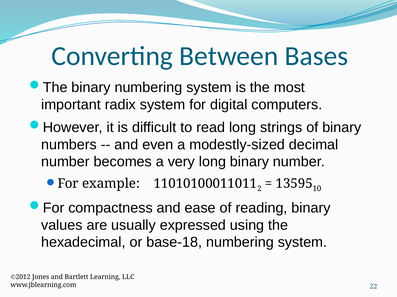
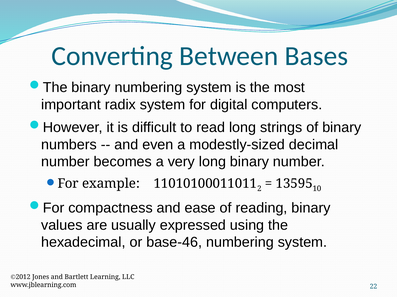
base-18: base-18 -> base-46 (174, 243)
